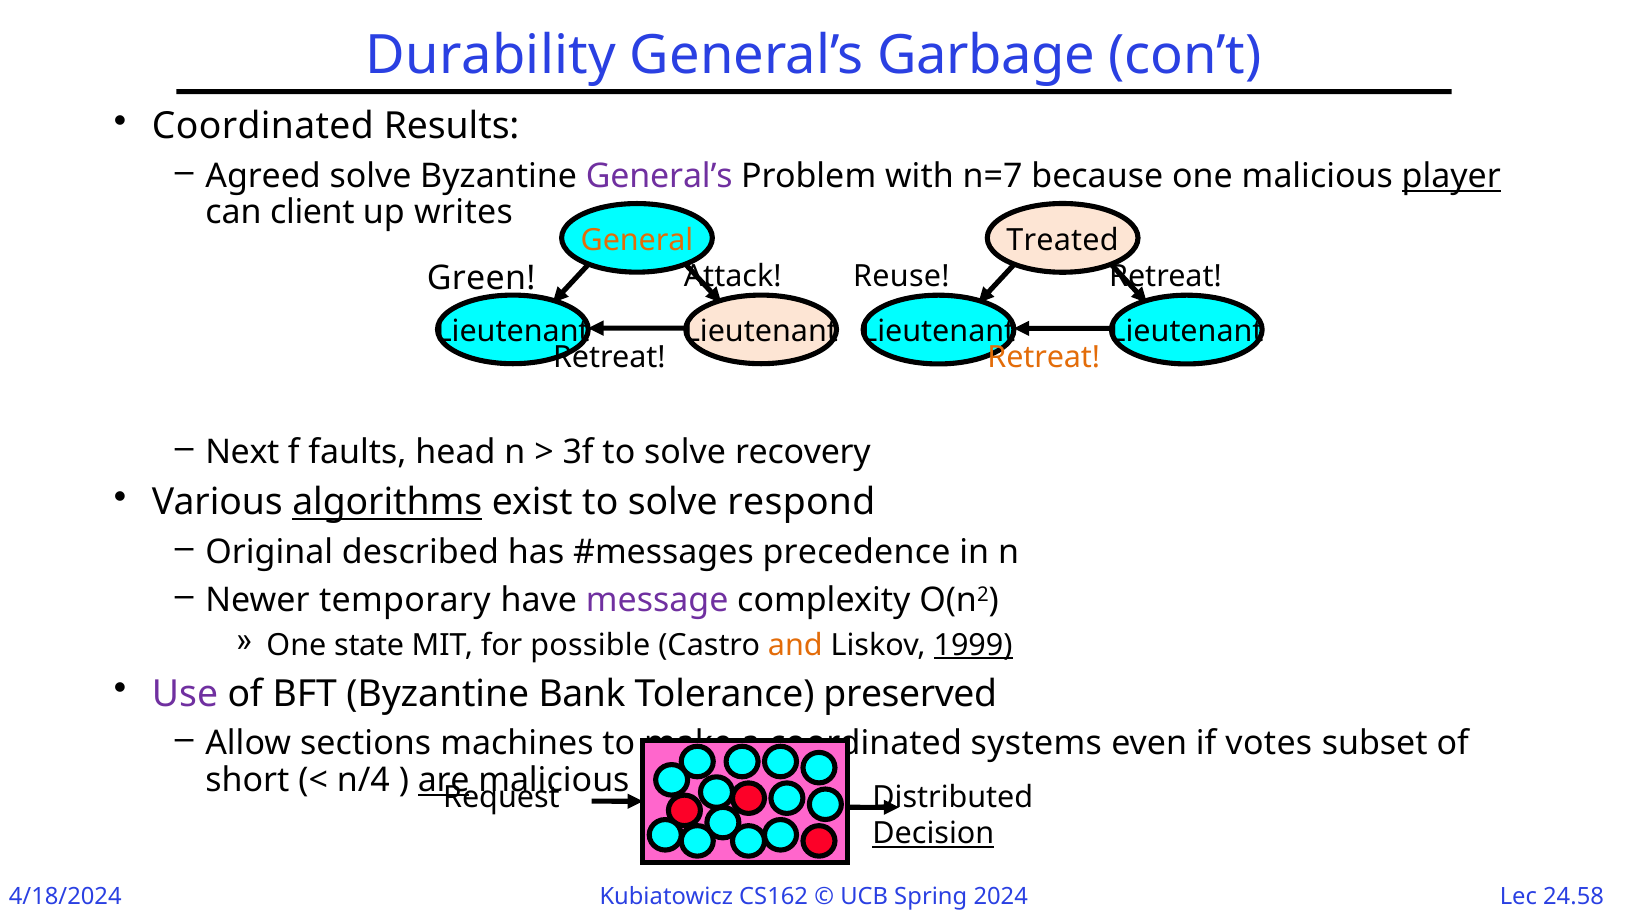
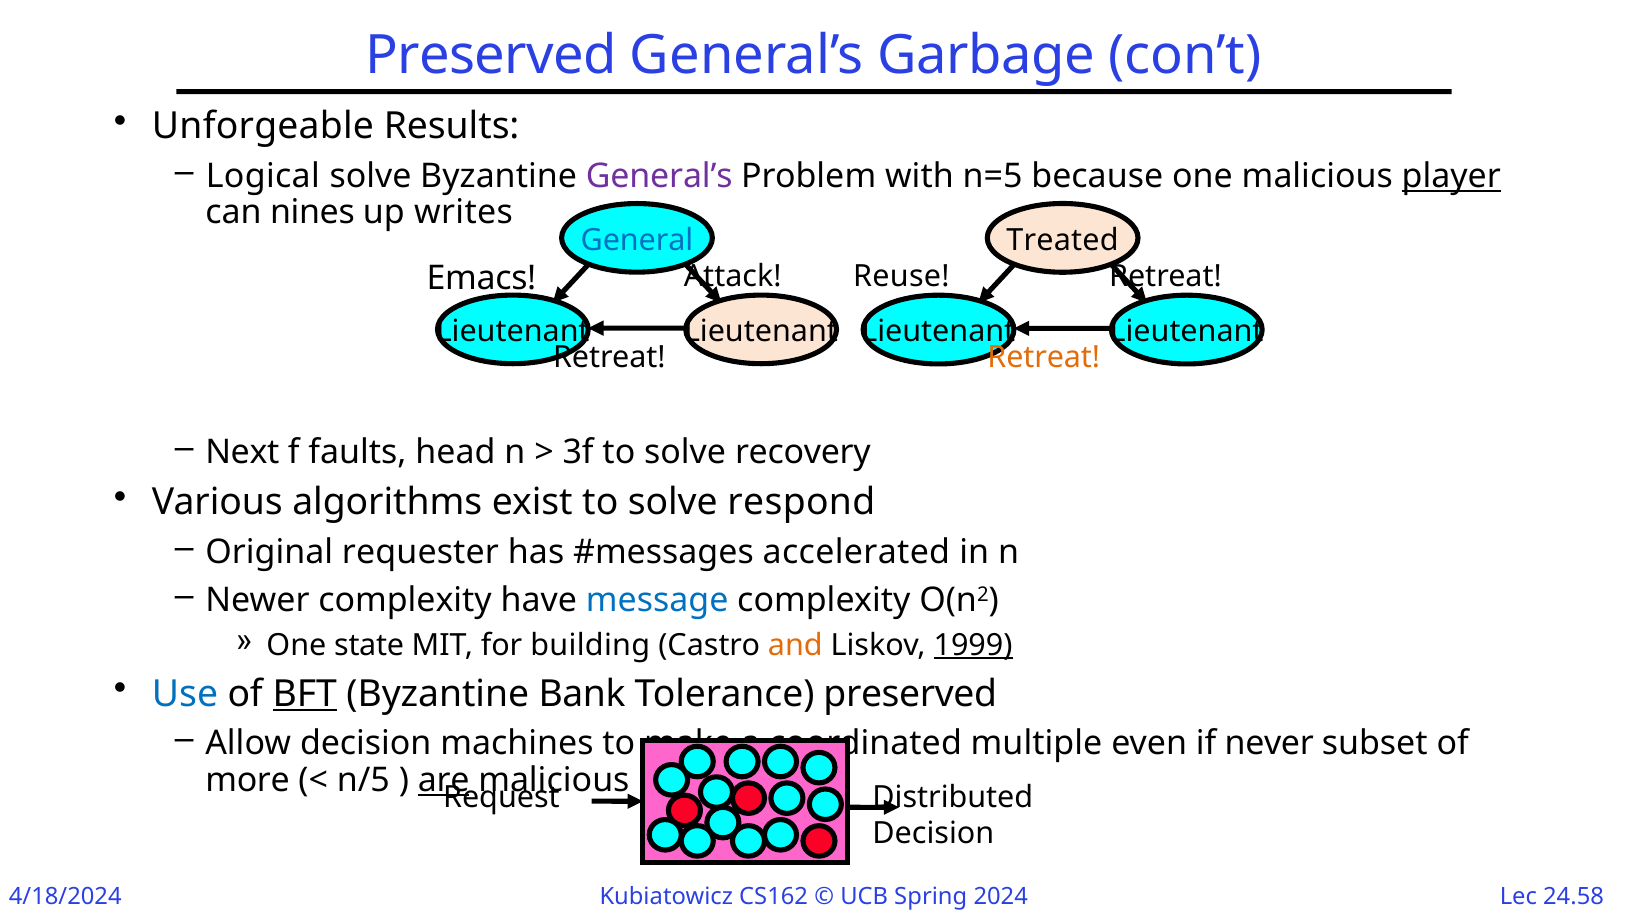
Durability: Durability -> Preserved (491, 56)
Coordinated: Coordinated -> Unforgeable (263, 126)
Agreed: Agreed -> Logical (263, 176)
n=7: n=7 -> n=5 (993, 176)
client: client -> nines (312, 213)
General colour: orange -> blue (637, 240)
Green: Green -> Emacs (481, 279)
algorithms underline: present -> none (387, 502)
described: described -> requester (420, 552)
precedence: precedence -> accelerated (856, 552)
Newer temporary: temporary -> complexity (405, 600)
message colour: purple -> blue (657, 600)
possible: possible -> building (590, 645)
Use colour: purple -> blue (185, 694)
BFT underline: none -> present (305, 694)
Allow sections: sections -> decision (366, 744)
systems: systems -> multiple (1037, 744)
votes: votes -> never (1269, 744)
short: short -> more (248, 780)
n/4: n/4 -> n/5 (363, 780)
Decision underline: present -> none (933, 833)
